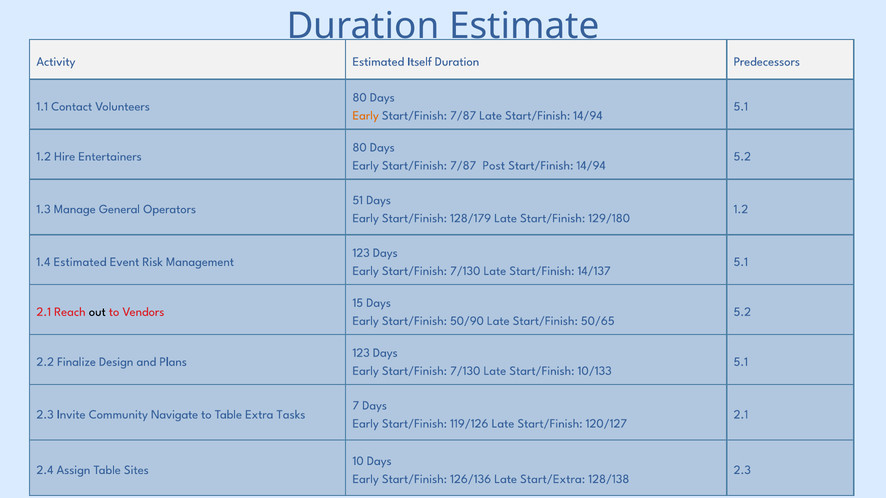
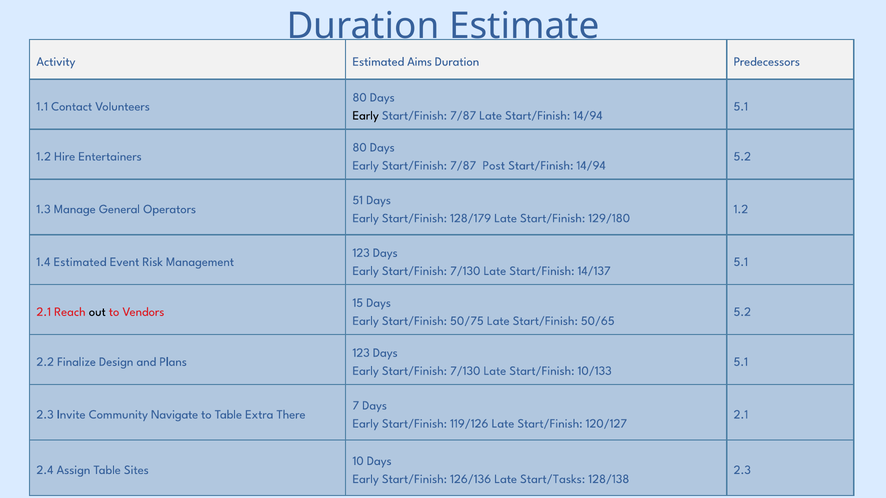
Itself: Itself -> Aims (420, 62)
Early colour: orange -> black (366, 115)
50/90: 50/90 -> 50/75 (467, 321)
Tasks: Tasks -> There (291, 415)
Start/Extra: Start/Extra -> Start/Tasks (553, 479)
